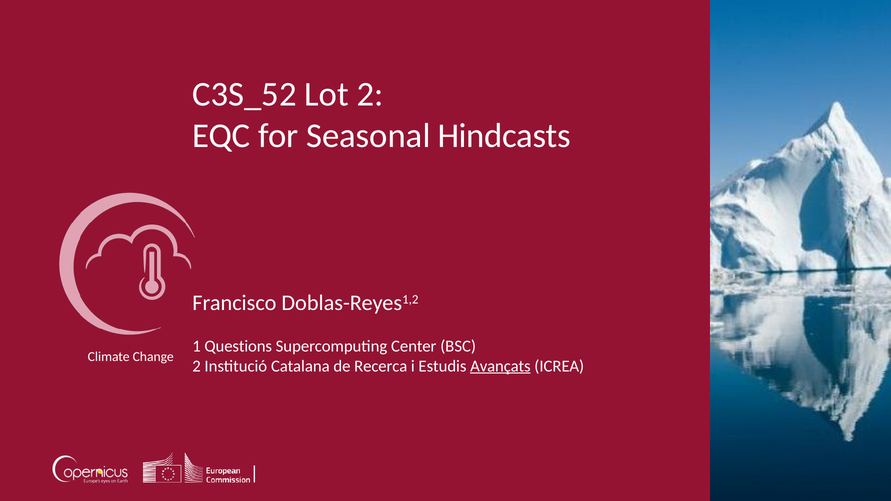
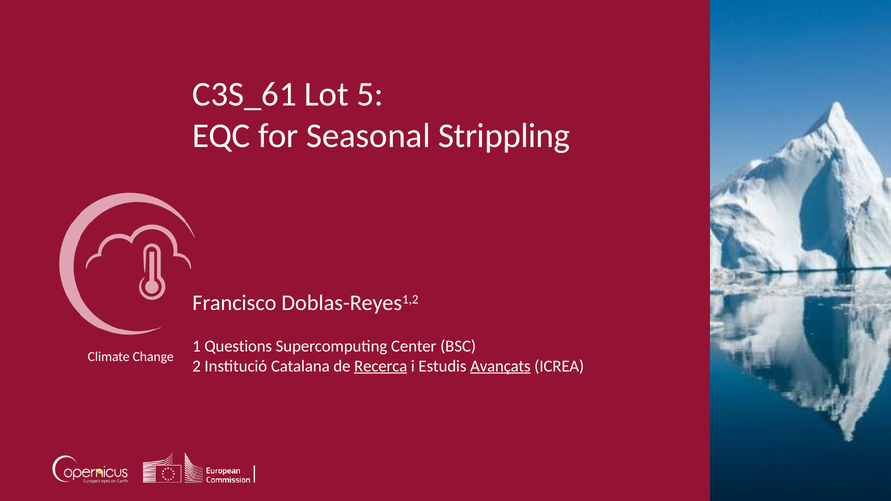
C3S_52: C3S_52 -> C3S_61 (244, 94)
Lot 2: 2 -> 5 (370, 94)
Hindcasts: Hindcasts -> Strippling (504, 136)
Recerca underline: none -> present (381, 366)
